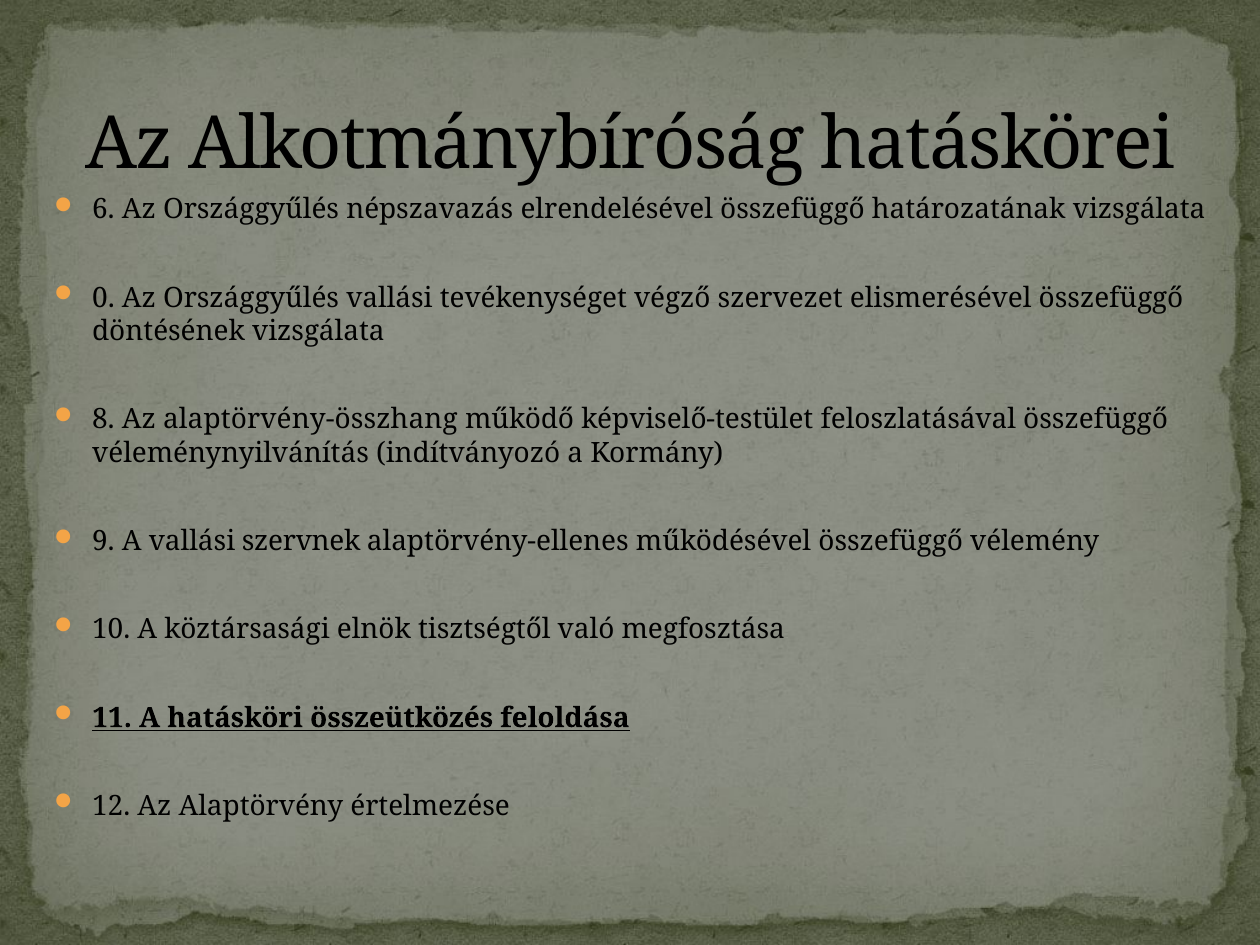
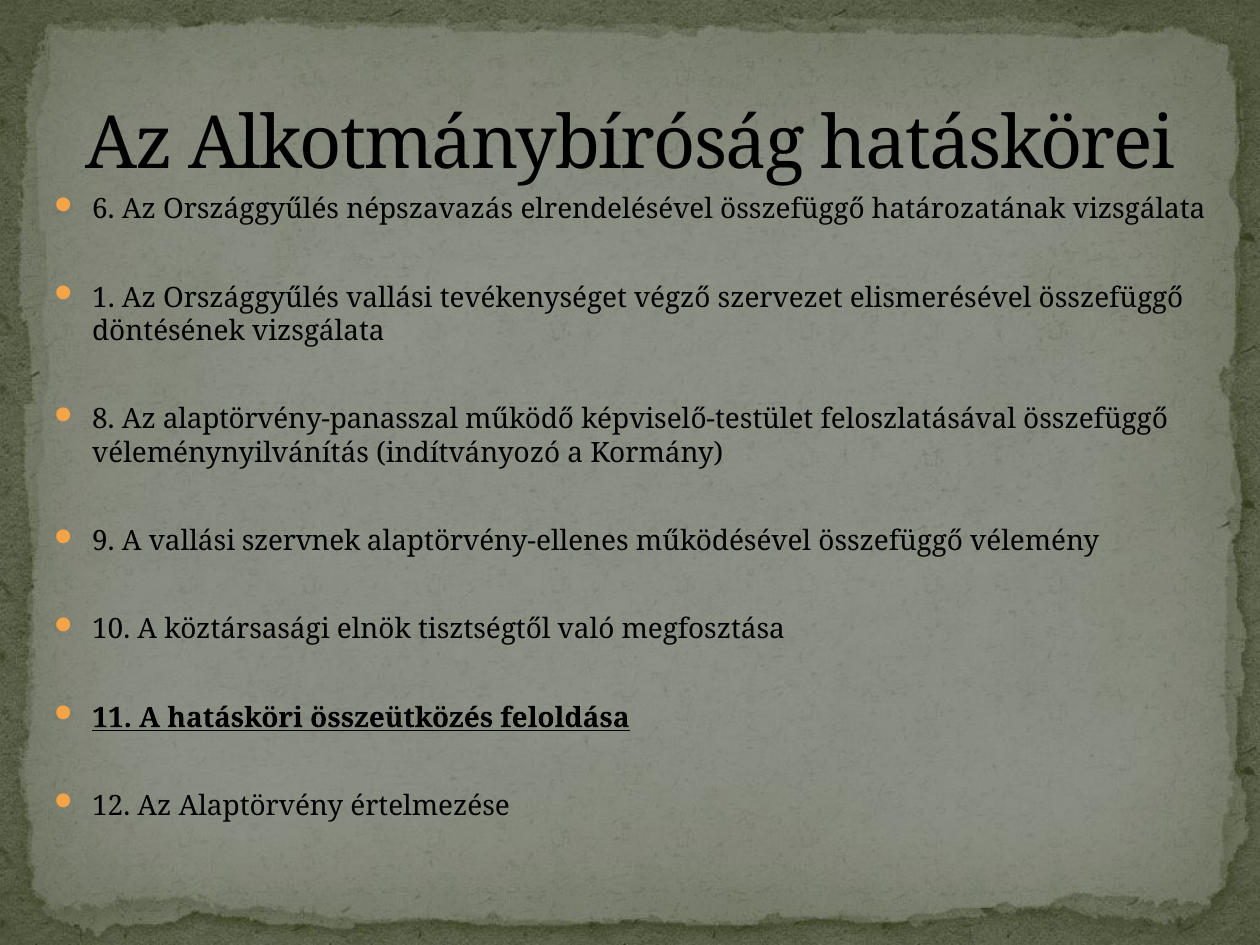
0: 0 -> 1 (104, 298)
alaptörvény-összhang: alaptörvény-összhang -> alaptörvény-panasszal (311, 420)
